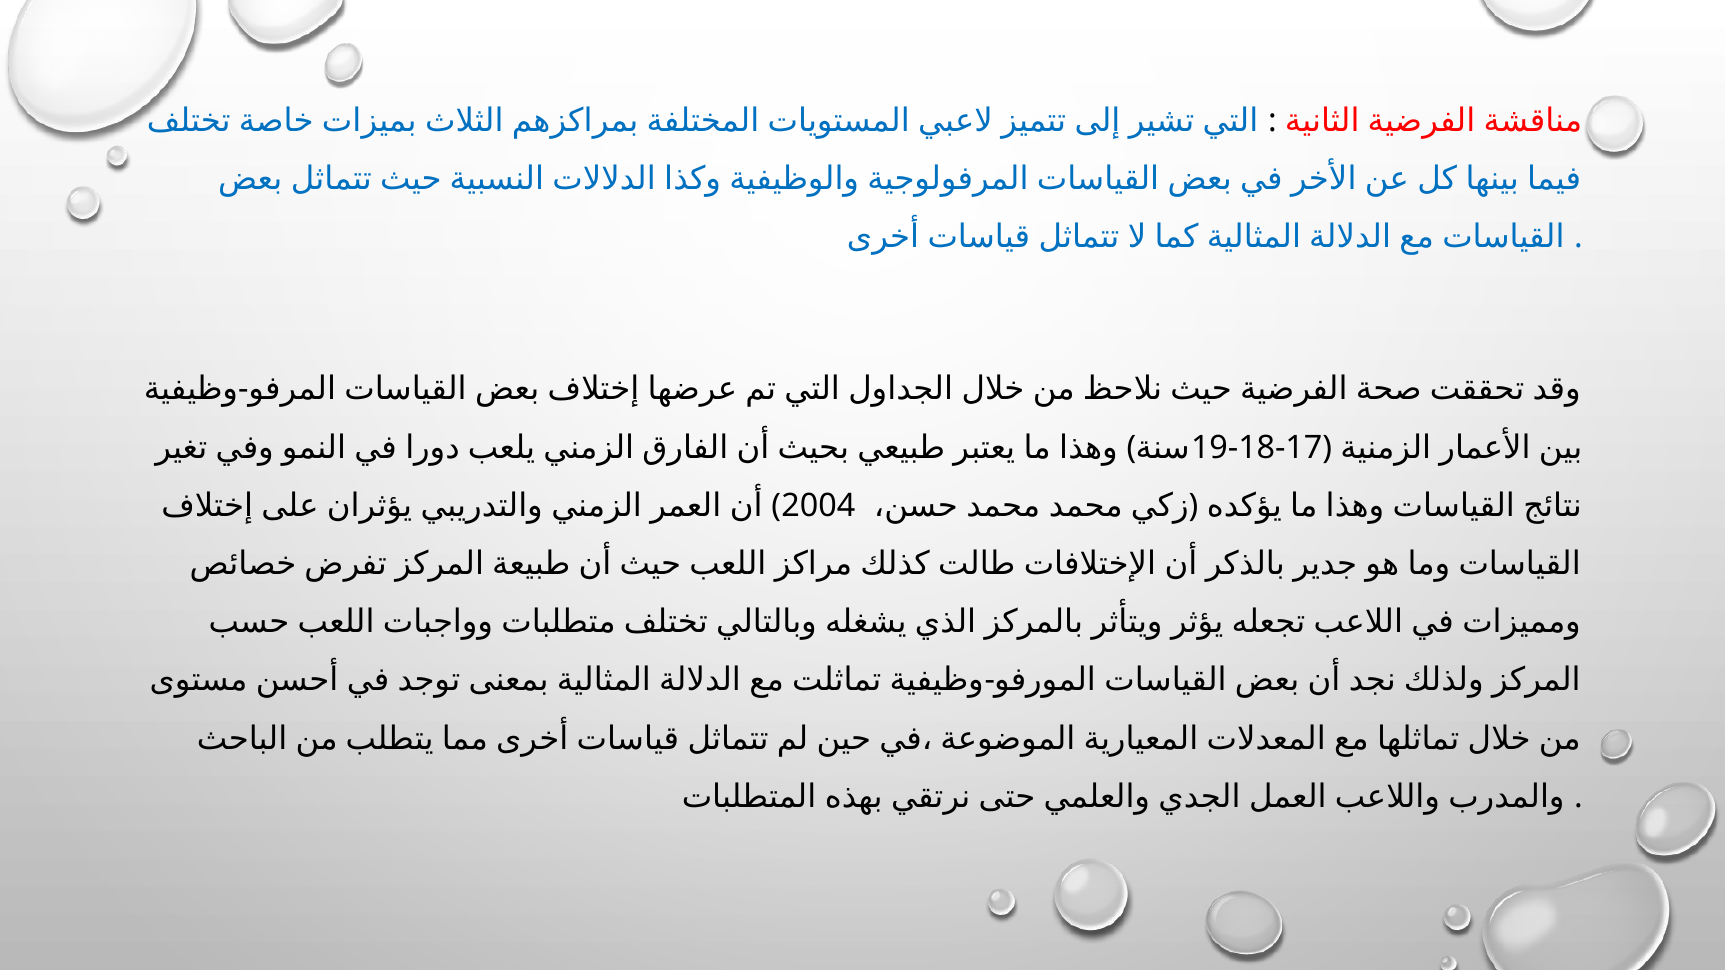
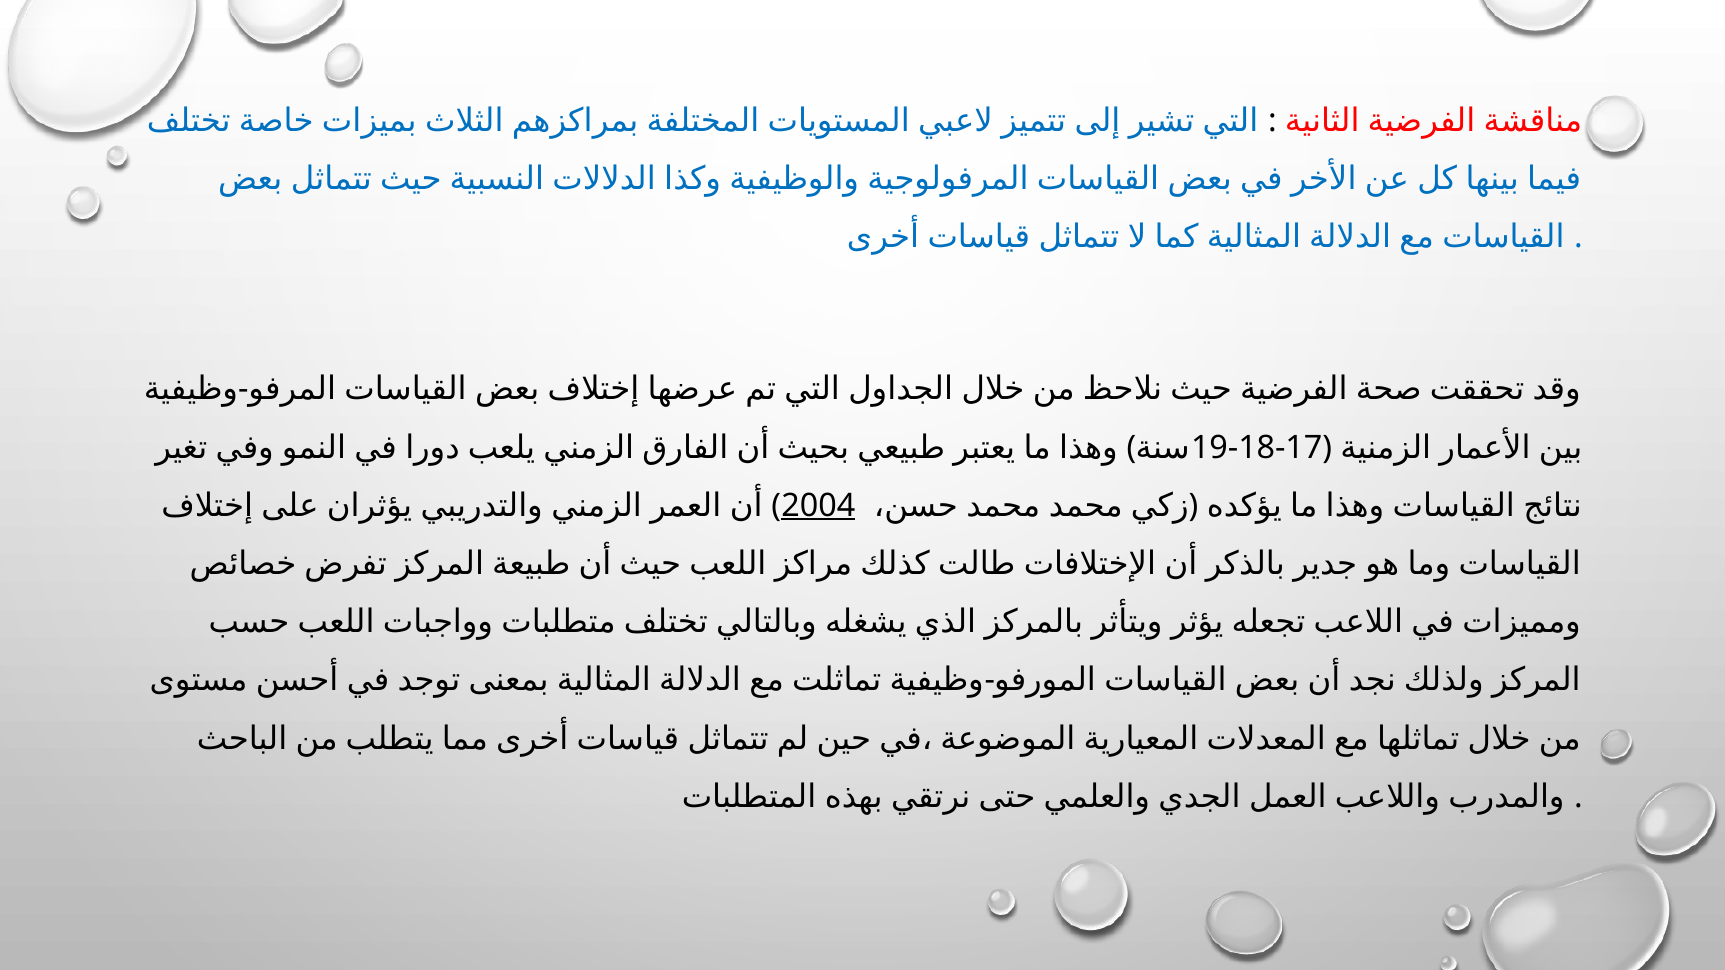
2004 underline: none -> present (818, 506)
